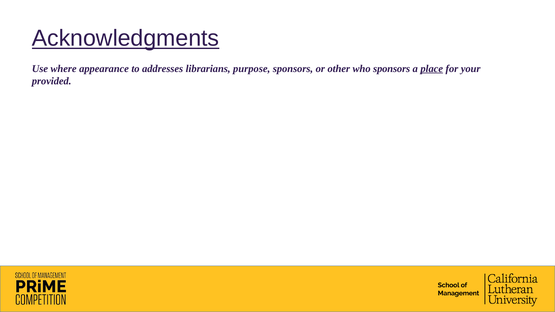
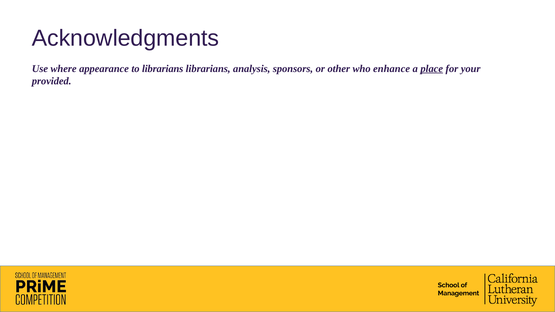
Acknowledgments underline: present -> none (126, 38)
to addresses: addresses -> librarians (163, 69)
purpose: purpose -> analysis (252, 69)
who sponsors: sponsors -> enhance (392, 69)
